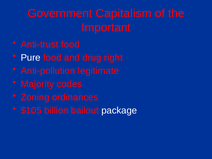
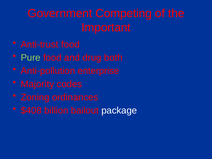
Capitalism: Capitalism -> Competing (124, 13)
Pure colour: white -> light green (31, 58)
right: right -> both (113, 58)
legitimate: legitimate -> enterprise (98, 71)
$105: $105 -> $408 (31, 110)
